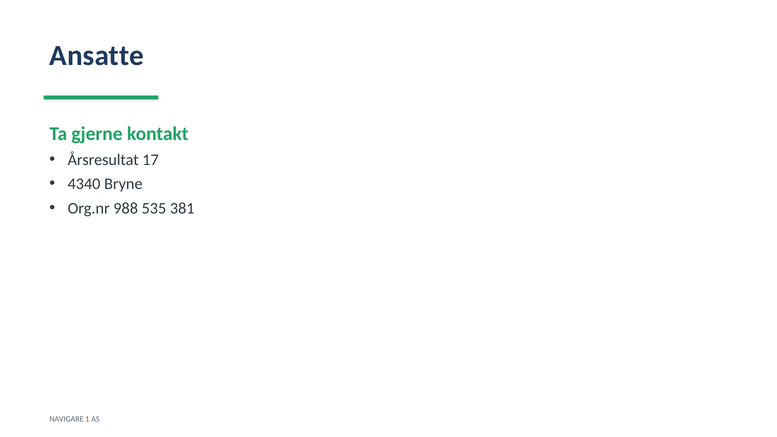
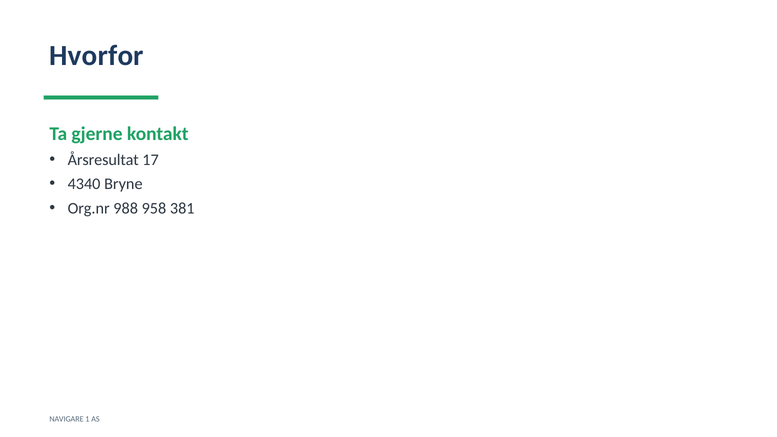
Ansatte: Ansatte -> Hvorfor (97, 55)
535: 535 -> 958 (154, 208)
